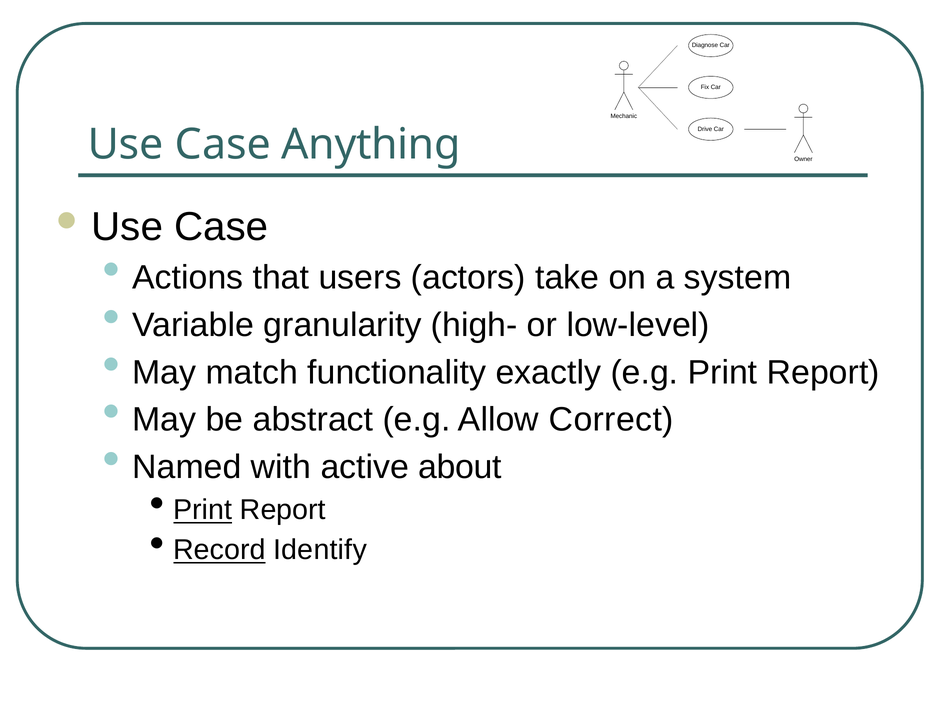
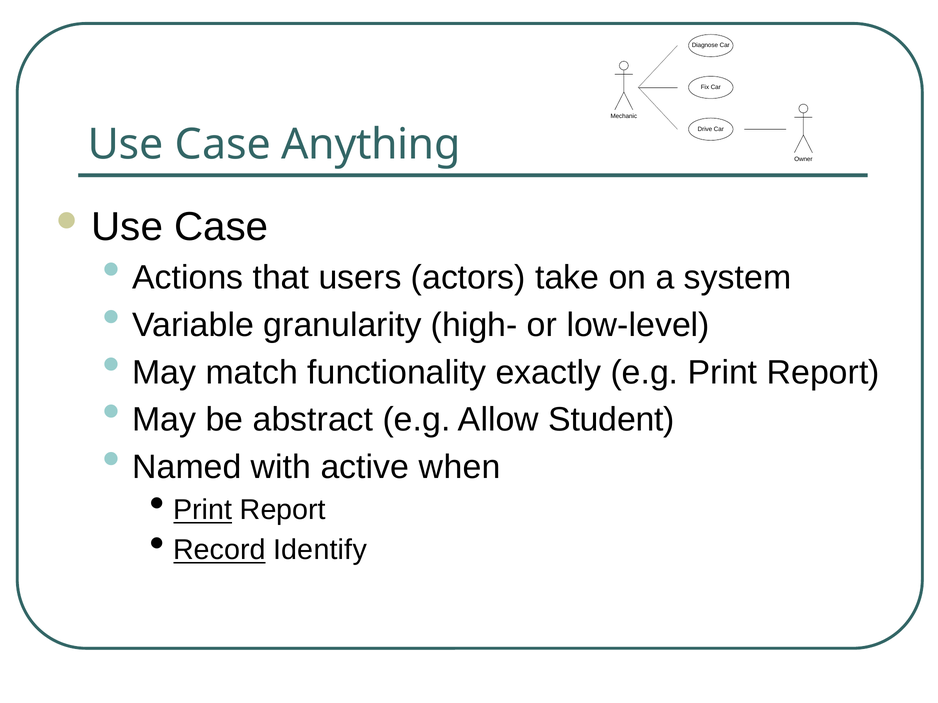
Correct: Correct -> Student (611, 420)
about: about -> when (460, 467)
